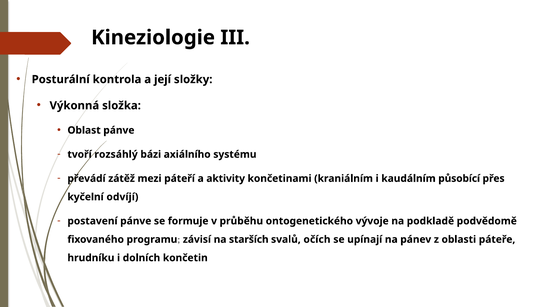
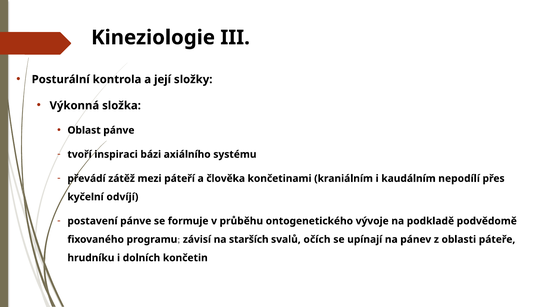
rozsáhlý: rozsáhlý -> inspiraci (116, 154)
aktivity: aktivity -> člověka (226, 178)
působící: působící -> nepodílí (459, 178)
